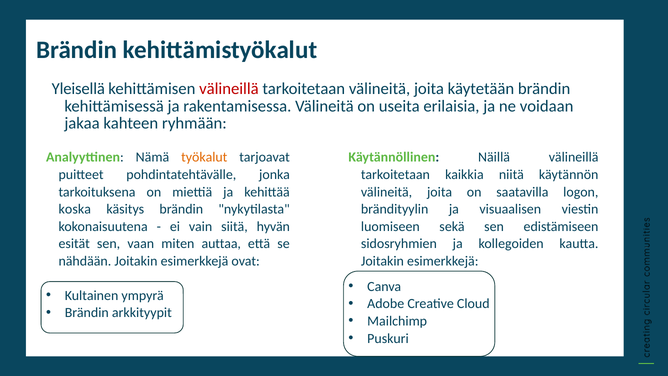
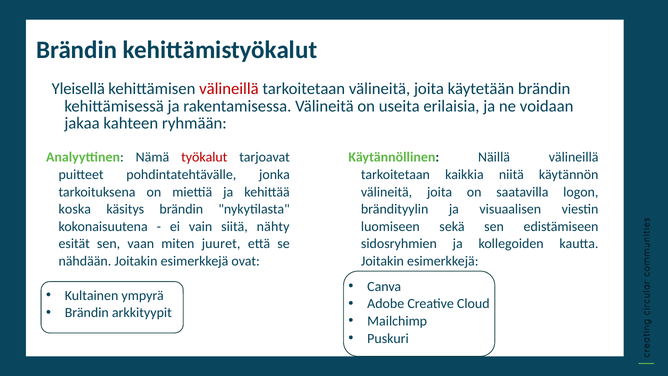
työkalut colour: orange -> red (204, 157)
hyvän: hyvän -> nähty (273, 226)
auttaa: auttaa -> juuret (221, 244)
